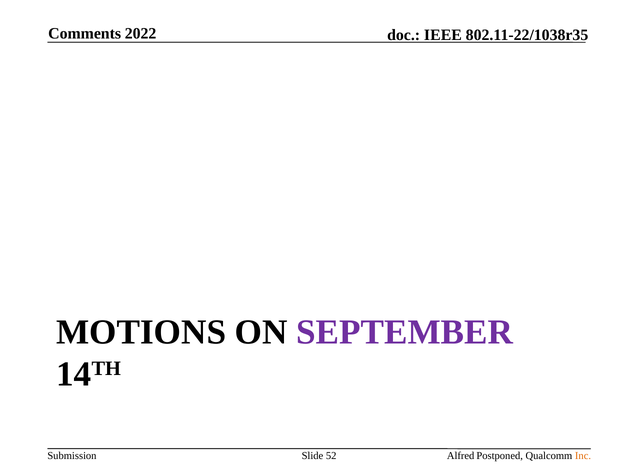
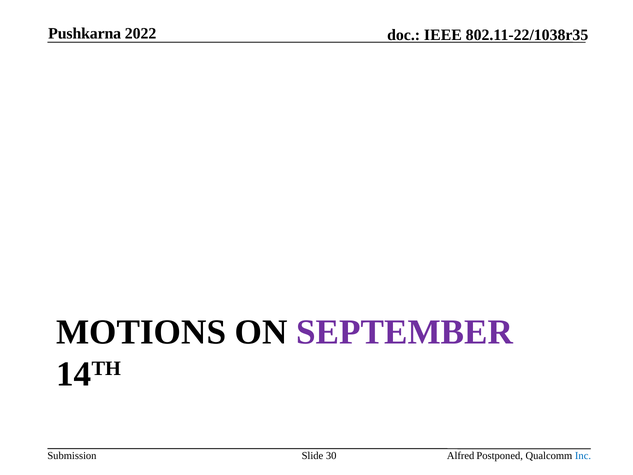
Comments: Comments -> Pushkarna (85, 34)
52: 52 -> 30 (331, 455)
Inc colour: orange -> blue (583, 455)
